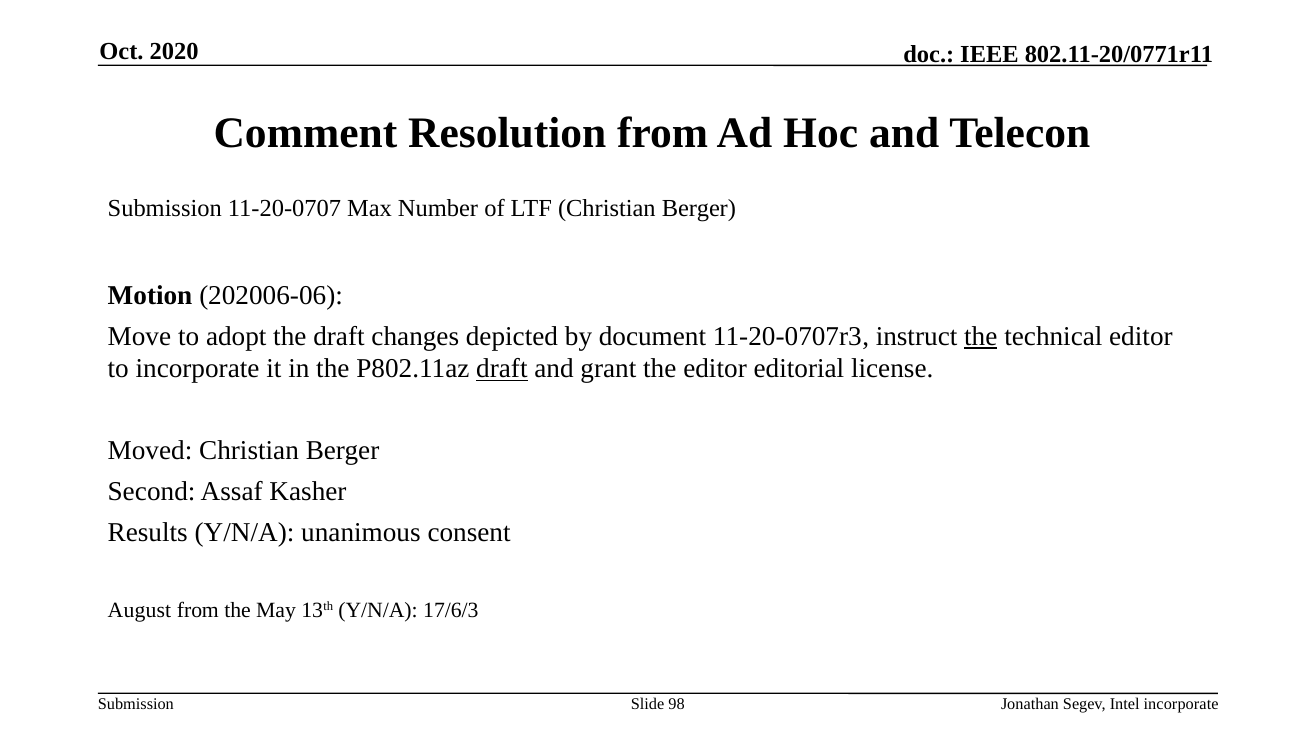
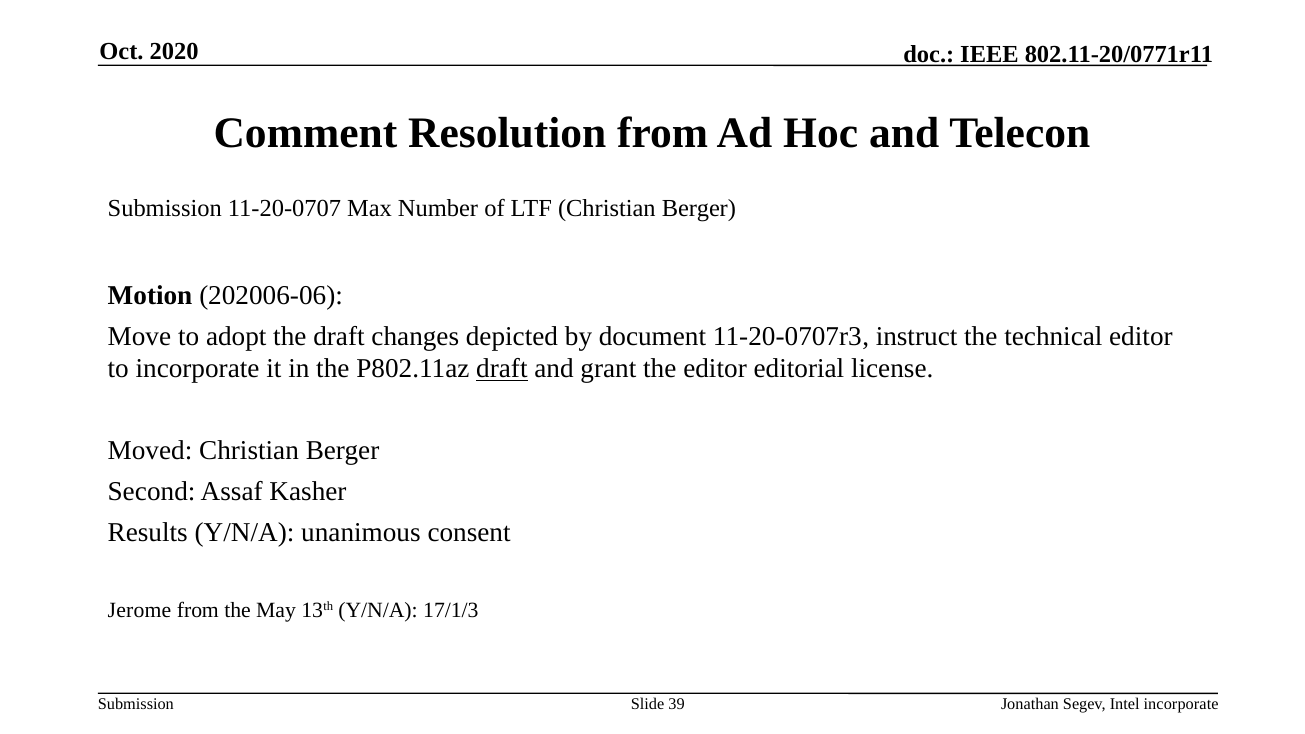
the underline: present -> none (981, 336)
August: August -> Jerome (139, 610)
17/6/3: 17/6/3 -> 17/1/3 (451, 610)
98: 98 -> 39 (677, 704)
